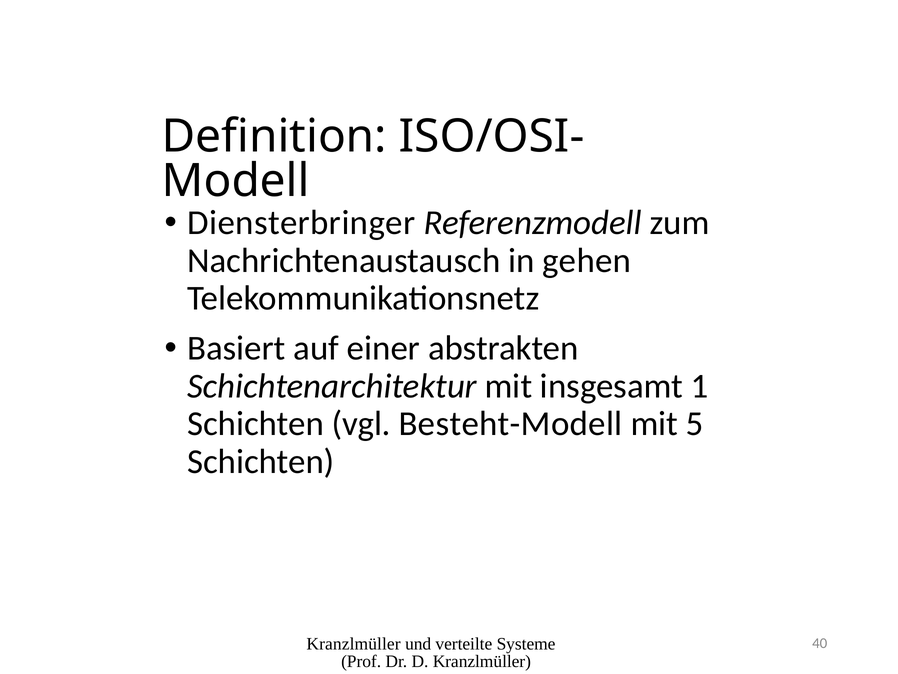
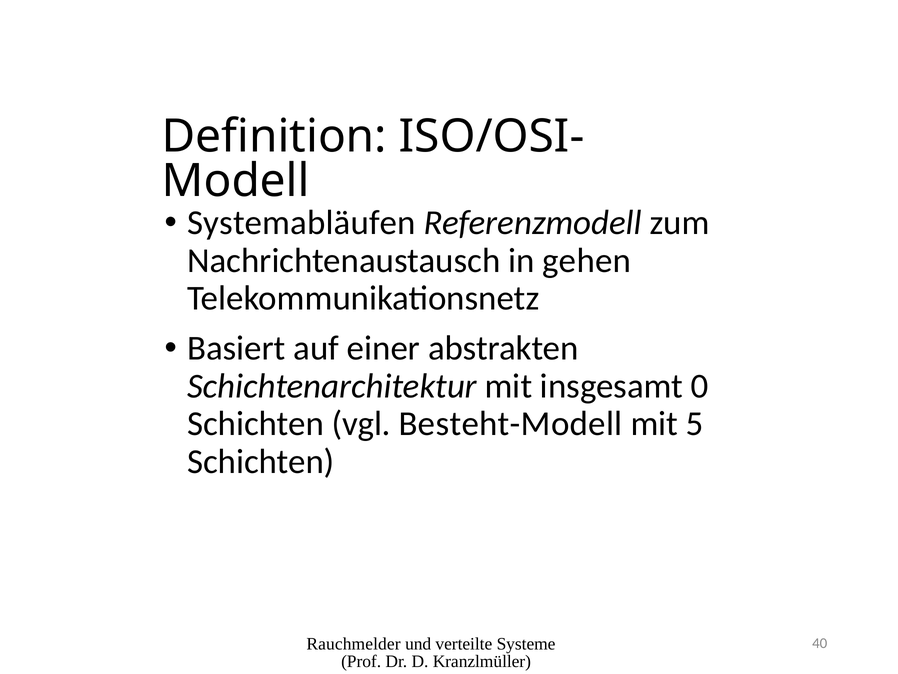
Diensterbringer: Diensterbringer -> Systemabläufen (301, 223)
1: 1 -> 0 (700, 386)
Kranzlmüller: Kranzlmüller -> Rauchmelder (354, 643)
